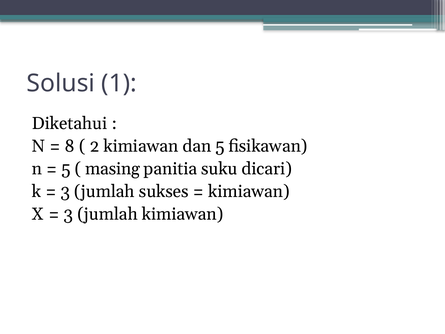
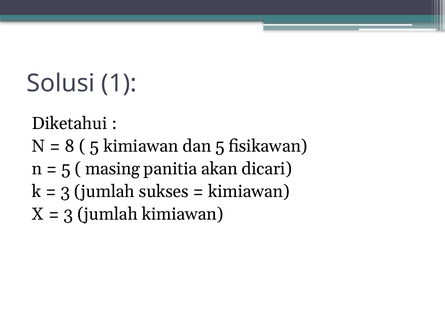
2: 2 -> 5 (94, 146)
suku: suku -> akan (219, 169)
